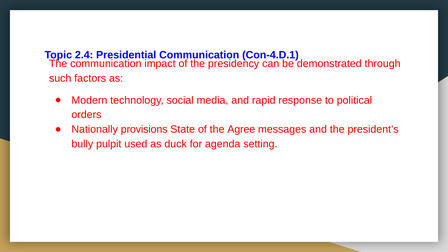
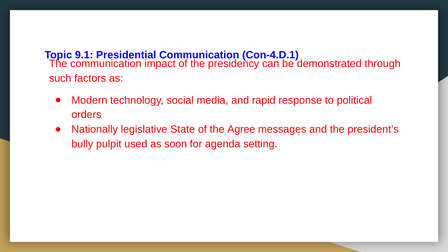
2.4: 2.4 -> 9.1 (84, 55)
provisions: provisions -> legislative (144, 129)
duck: duck -> soon (176, 144)
